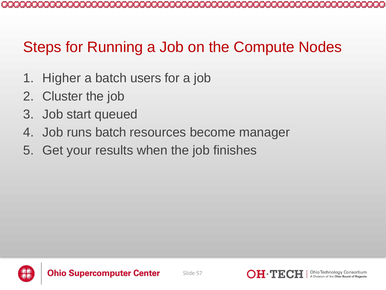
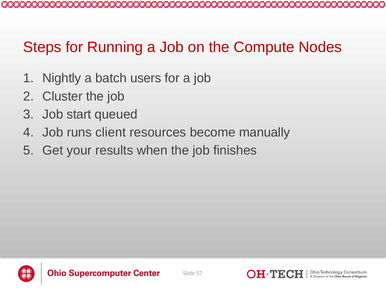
Higher: Higher -> Nightly (62, 78)
runs batch: batch -> client (111, 132)
manager: manager -> manually (265, 132)
